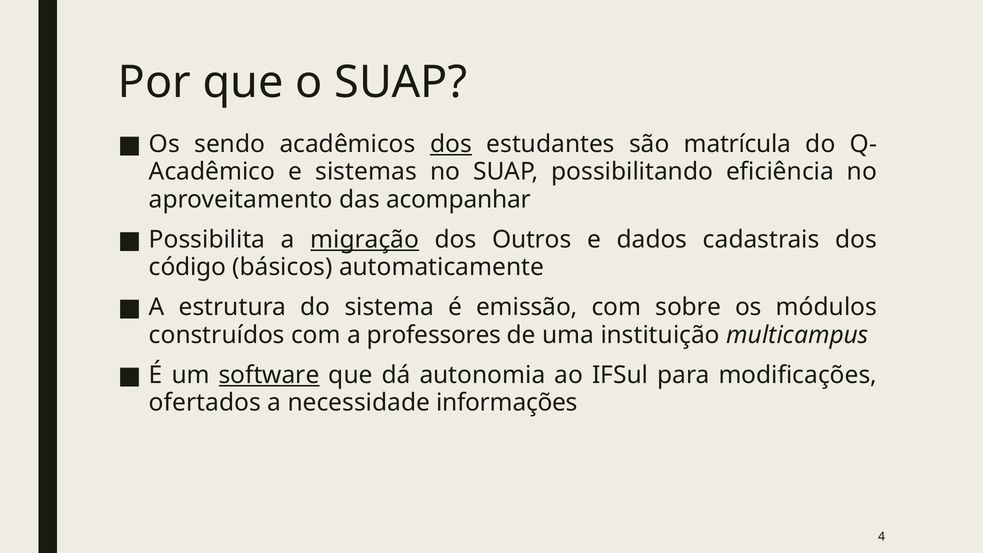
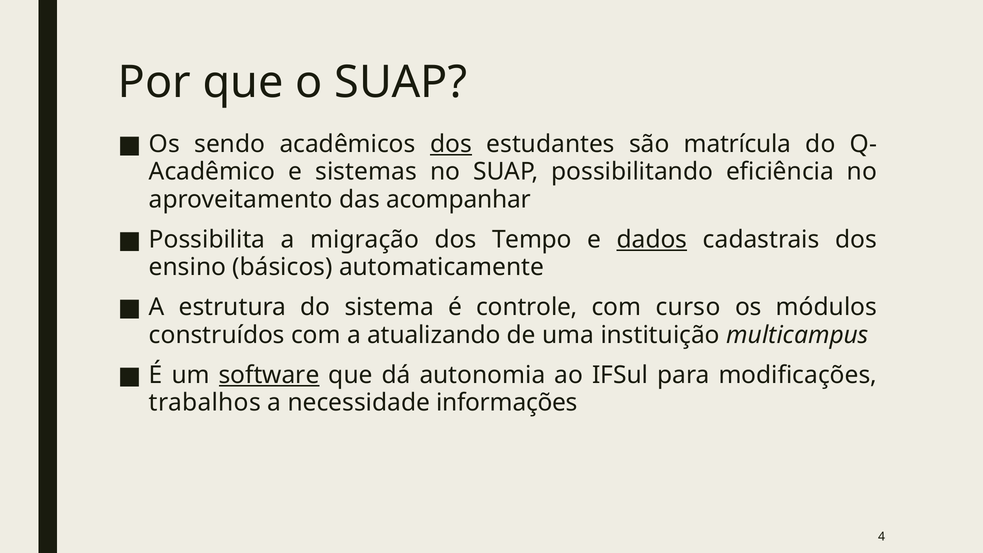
migração underline: present -> none (365, 240)
Outros: Outros -> Tempo (532, 240)
dados underline: none -> present (652, 240)
código: código -> ensino (187, 267)
emissão: emissão -> controle (527, 307)
sobre: sobre -> curso (688, 307)
professores: professores -> atualizando (434, 335)
ofertados: ofertados -> trabalhos (205, 403)
